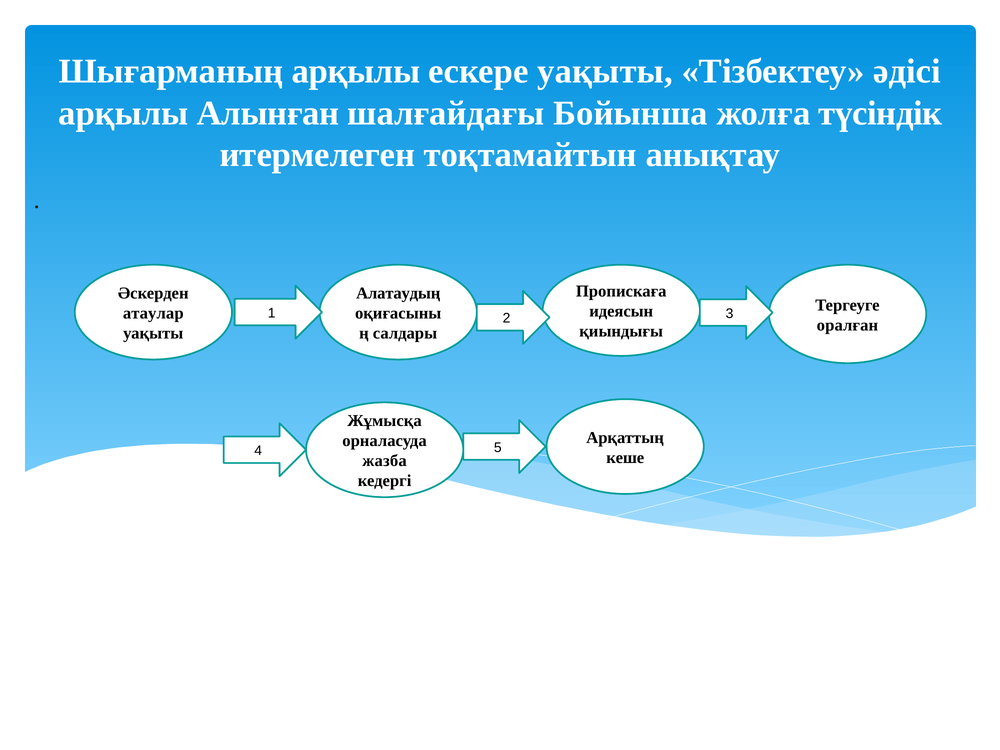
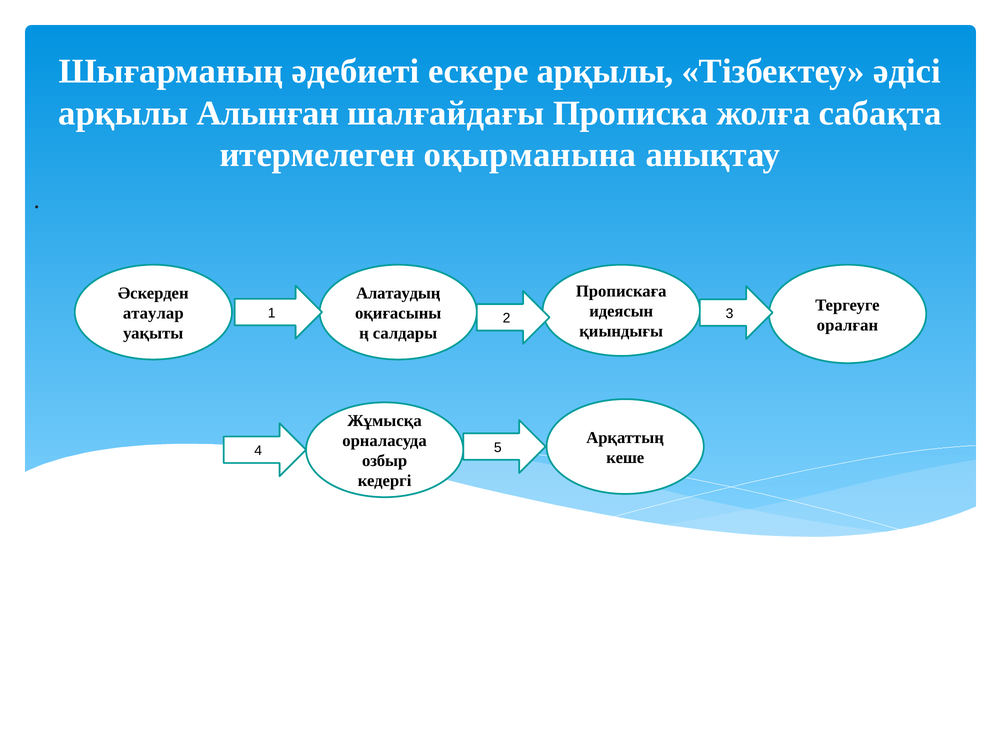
Шығарманың арқылы: арқылы -> әдебиеті (356, 71)
ескере уақыты: уақыты -> арқылы (605, 71)
Бойынша: Бойынша -> Прописка (631, 113)
түсіндік: түсіндік -> сабақта (880, 113)
тоқтамайтын: тоқтамайтын -> оқырманына (530, 155)
жазба: жазба -> озбыр (385, 461)
